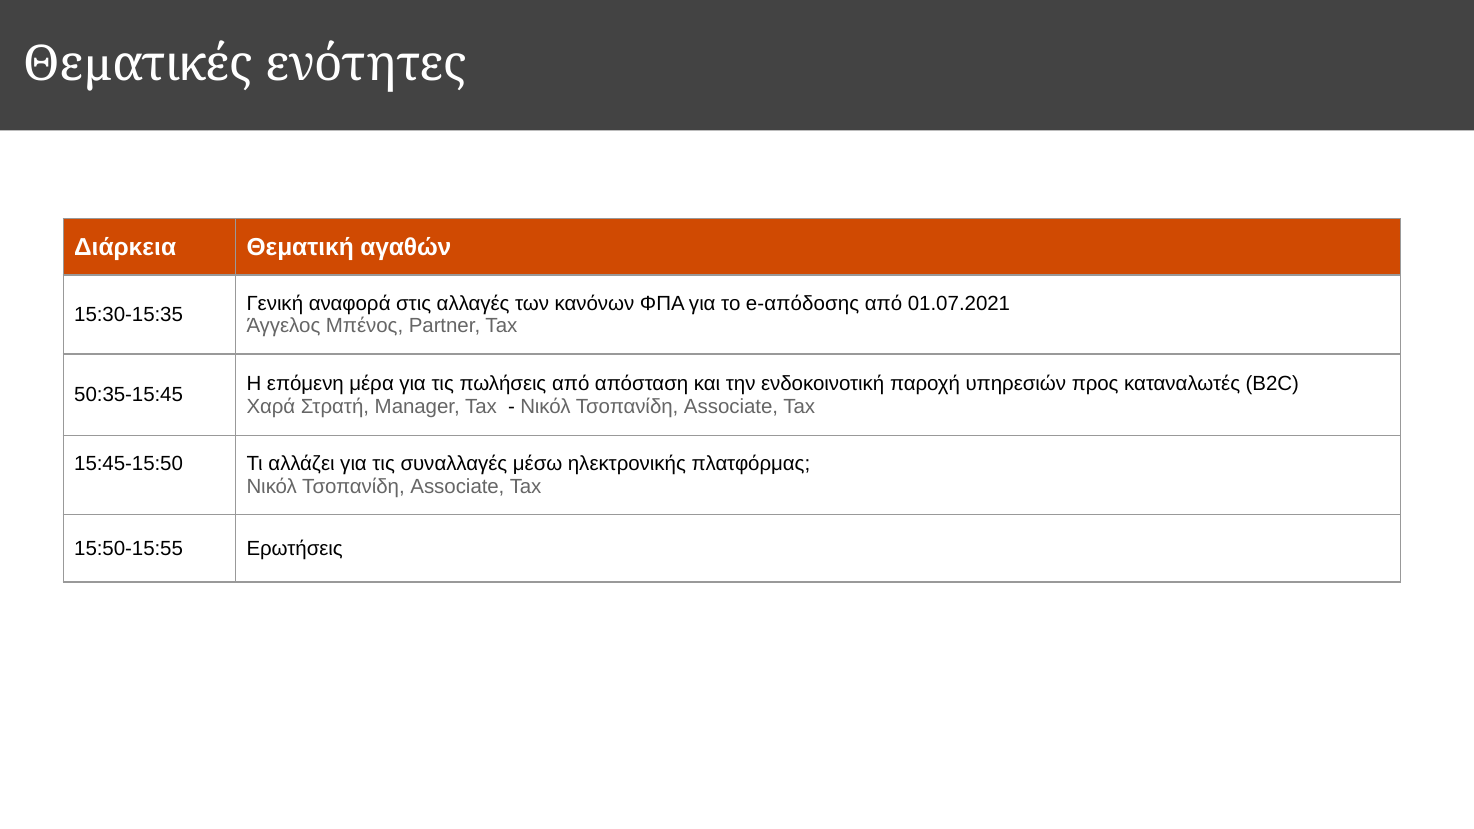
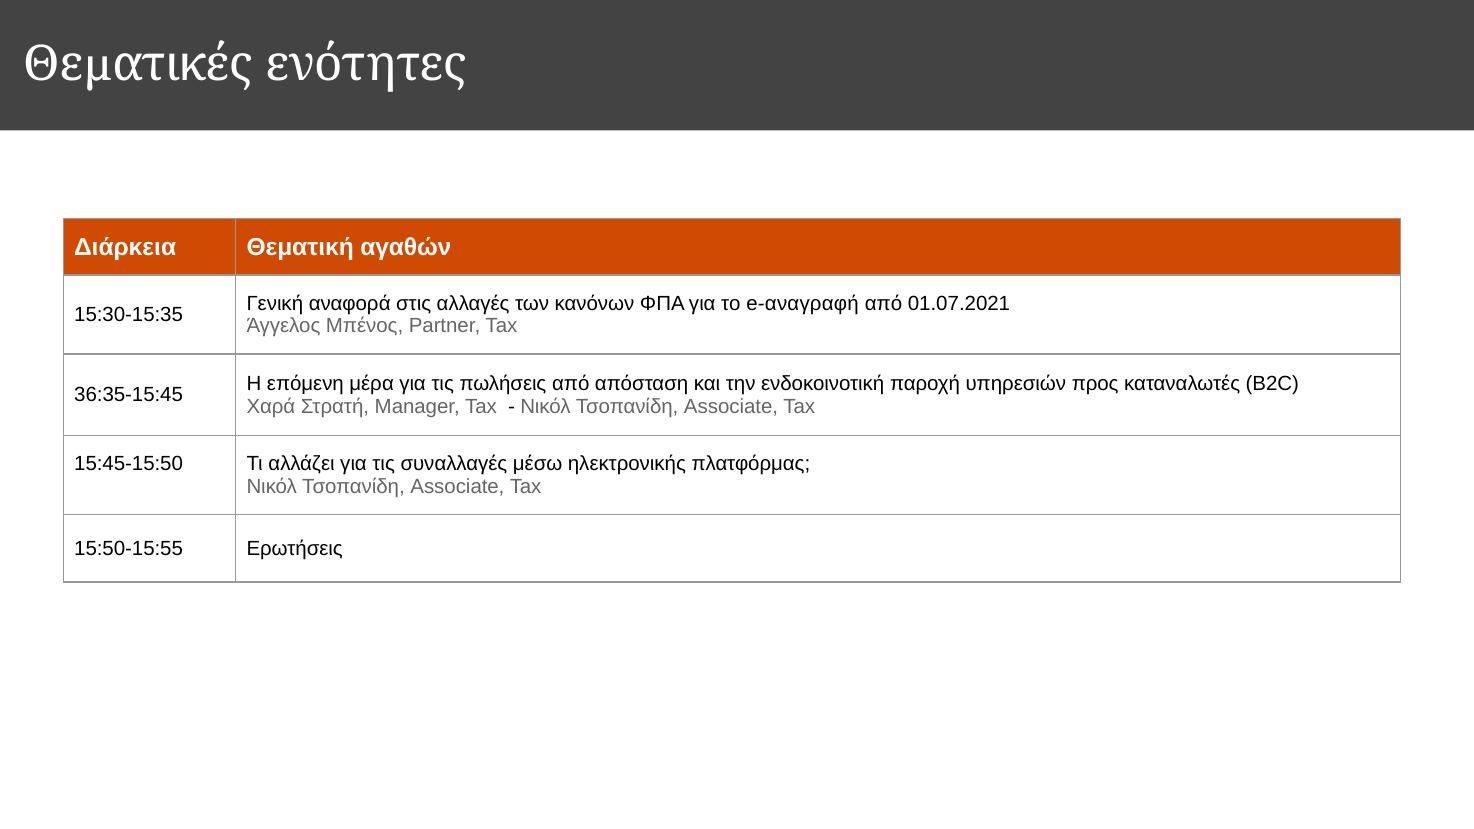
e-απόδοσης: e-απόδοσης -> e-αναγραφή (803, 303)
50:35-15:45: 50:35-15:45 -> 36:35-15:45 (129, 395)
